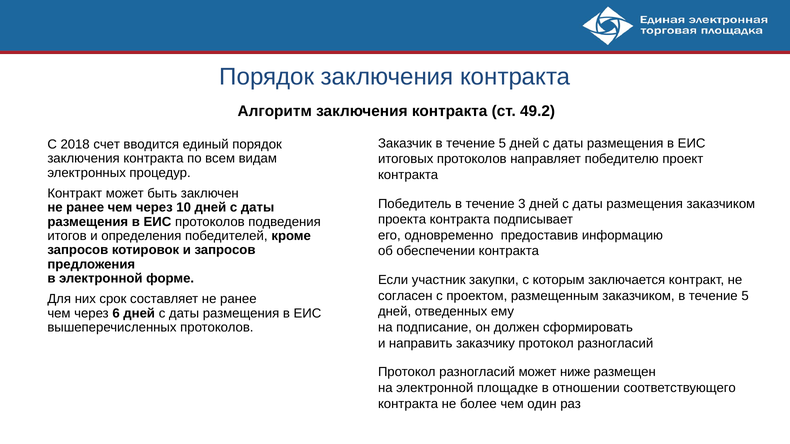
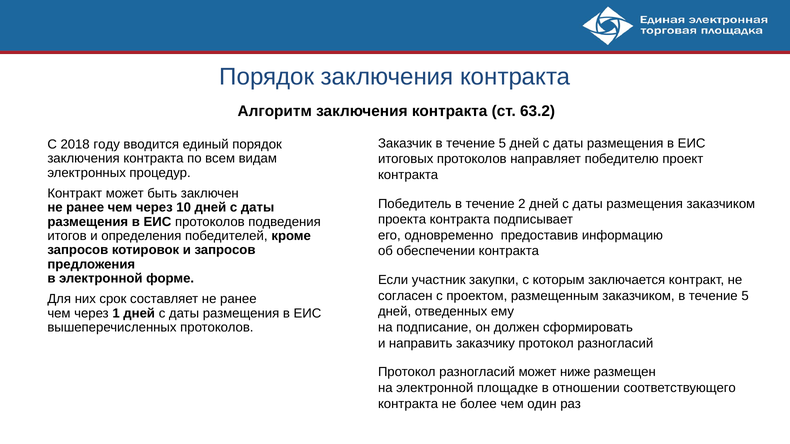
49.2: 49.2 -> 63.2 (538, 111)
счет: счет -> году (107, 145)
3: 3 -> 2 (522, 204)
6: 6 -> 1 (116, 314)
